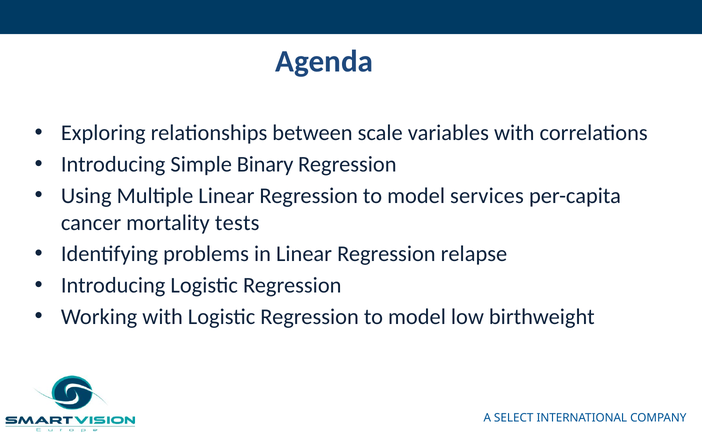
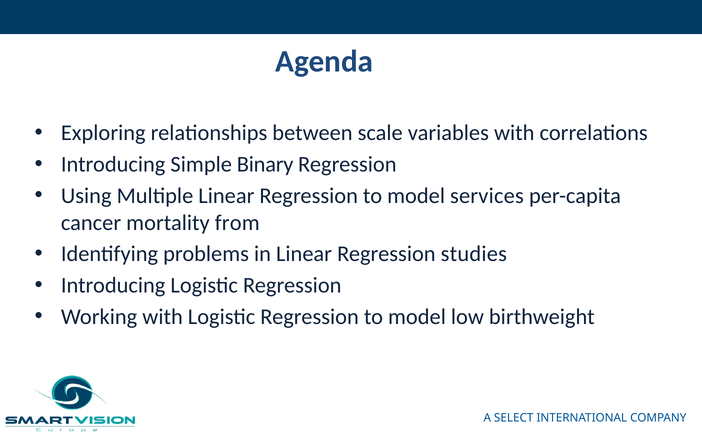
tests: tests -> from (237, 222)
relapse: relapse -> studies (474, 254)
